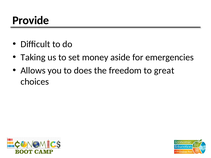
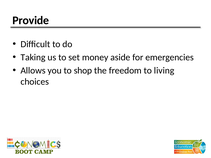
does: does -> shop (83, 71)
great: great -> living (164, 71)
